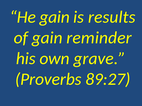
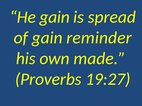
results: results -> spread (112, 17)
grave: grave -> made (100, 59)
89:27: 89:27 -> 19:27 (108, 80)
